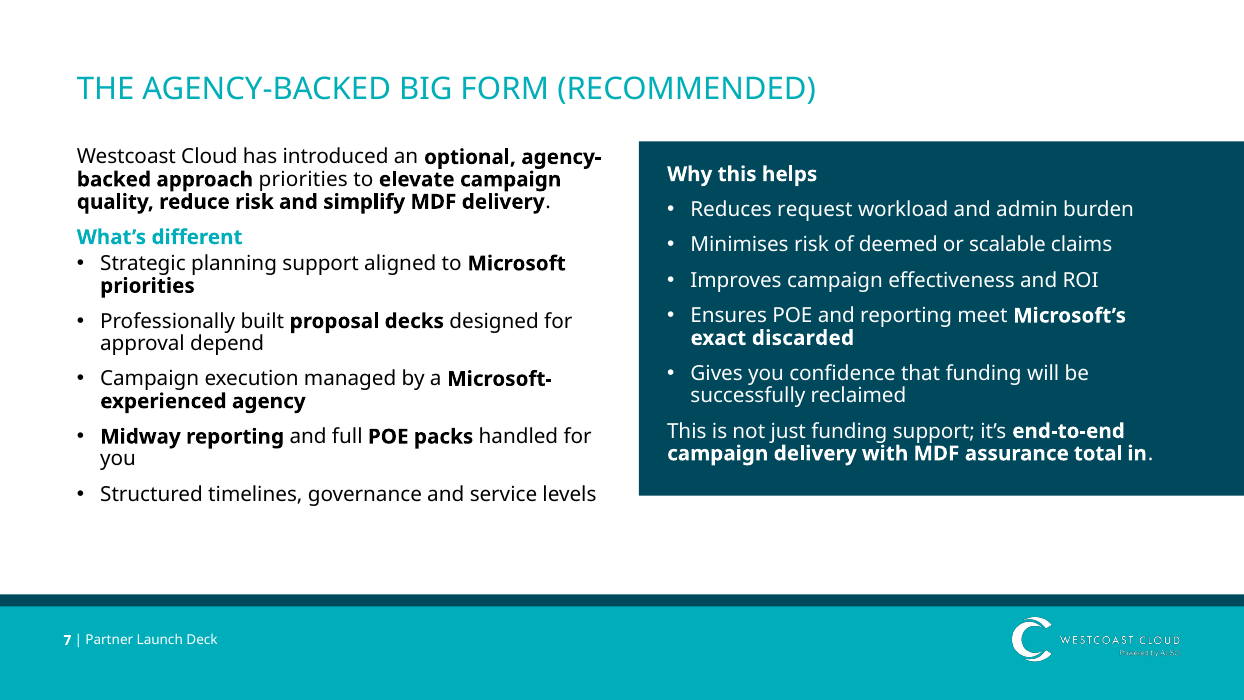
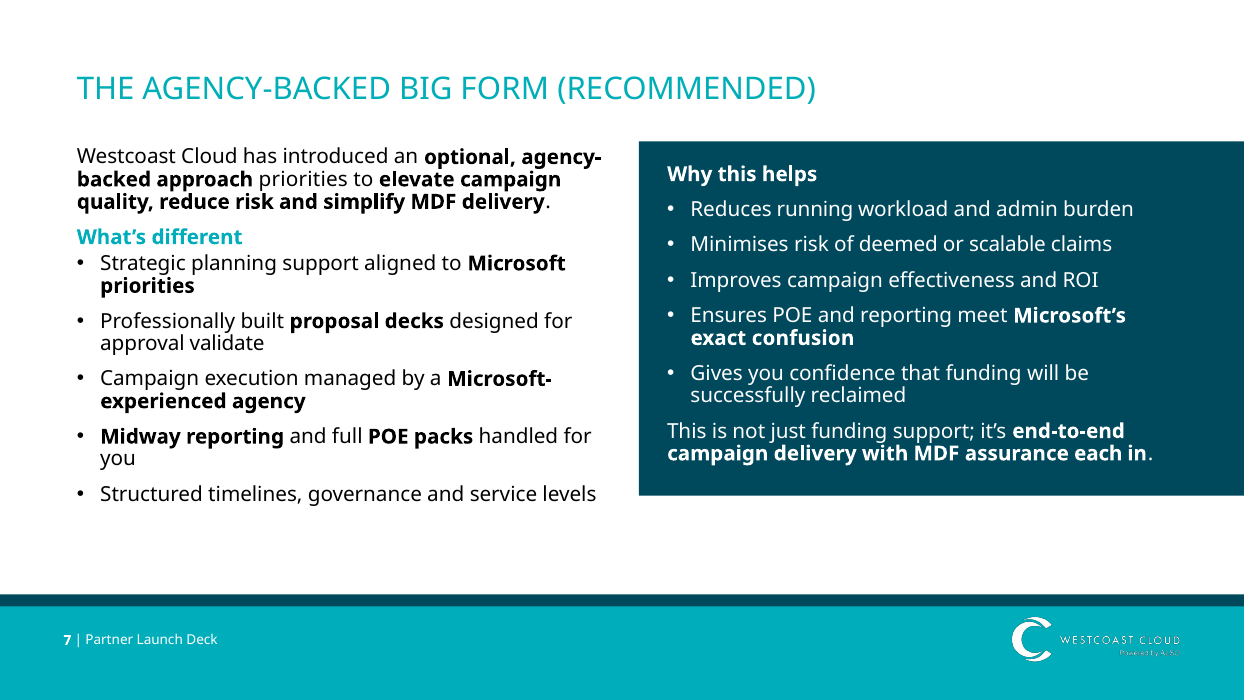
request: request -> running (815, 210)
discarded: discarded -> confusion (803, 338)
depend: depend -> validate (227, 344)
total: total -> each (1098, 453)
